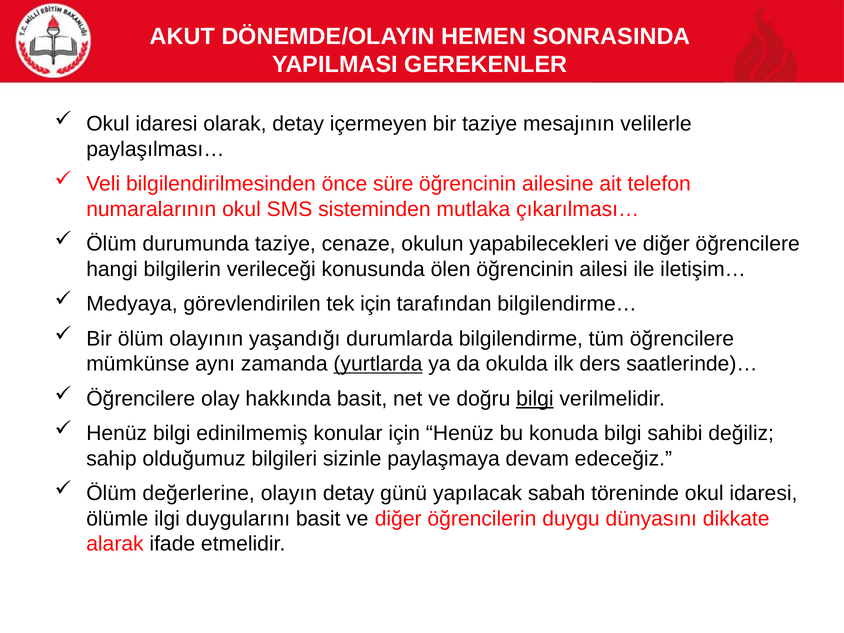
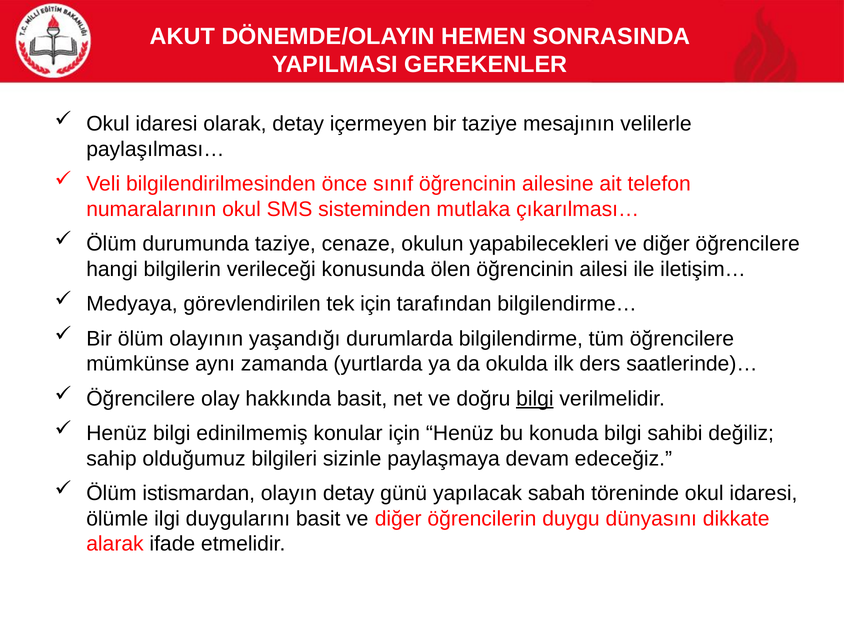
süre: süre -> sınıf (393, 184)
yurtlarda underline: present -> none (378, 364)
değerlerine: değerlerine -> istismardan (199, 493)
